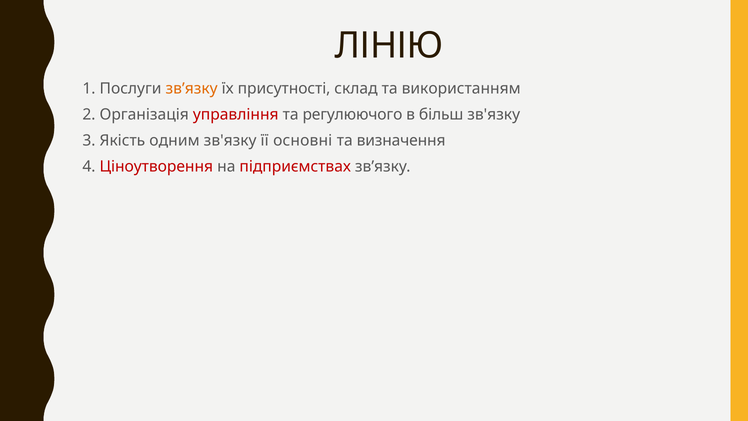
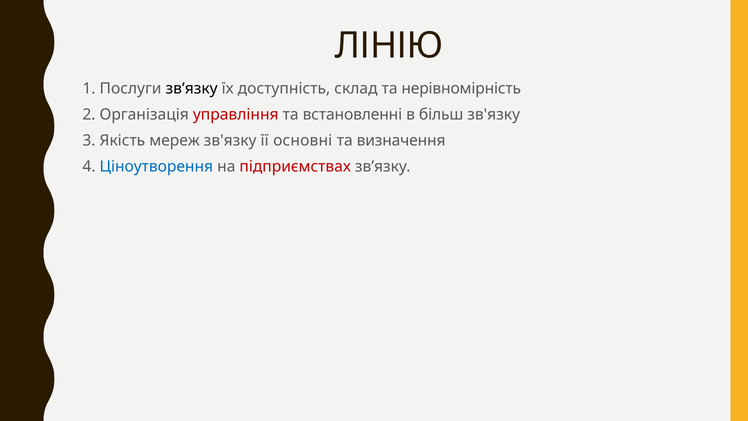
зв’язку colour: orange -> black (192, 88)
присутності: присутності -> доступність (284, 88)
використанням: використанням -> нерівномірність (461, 88)
регулюючого: регулюючого -> встановленні (352, 114)
одним: одним -> мереж (175, 140)
Ціноутворення colour: red -> blue (156, 166)
